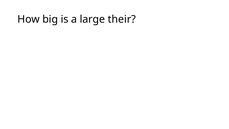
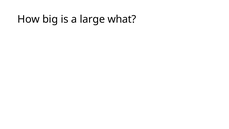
their: their -> what (122, 19)
